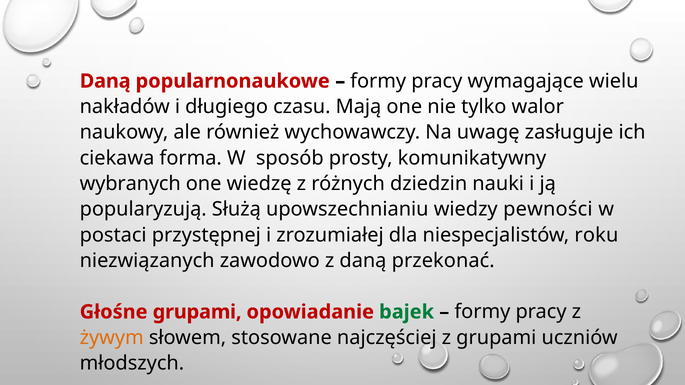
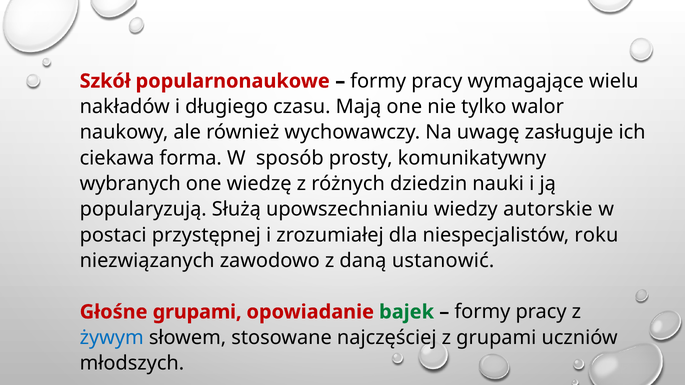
Daną: Daną -> Szkół (105, 81)
pewności: pewności -> autorskie (548, 209)
przekonać: przekonać -> ustanowić (443, 261)
żywym colour: orange -> blue (112, 338)
